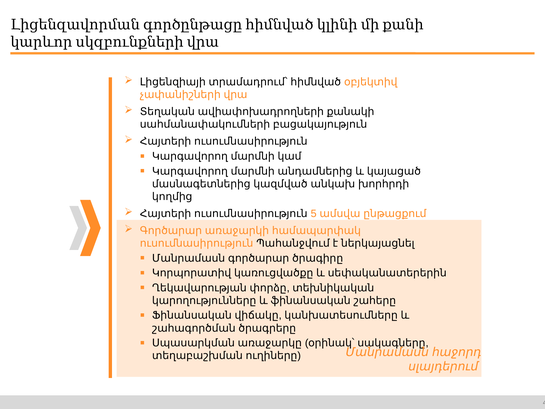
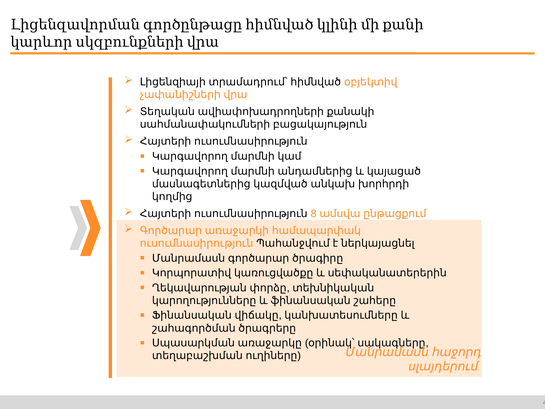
5: 5 -> 8 (314, 213)
